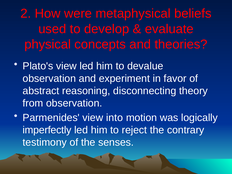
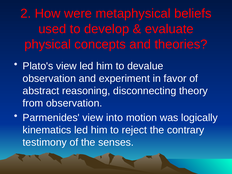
imperfectly: imperfectly -> kinematics (47, 130)
